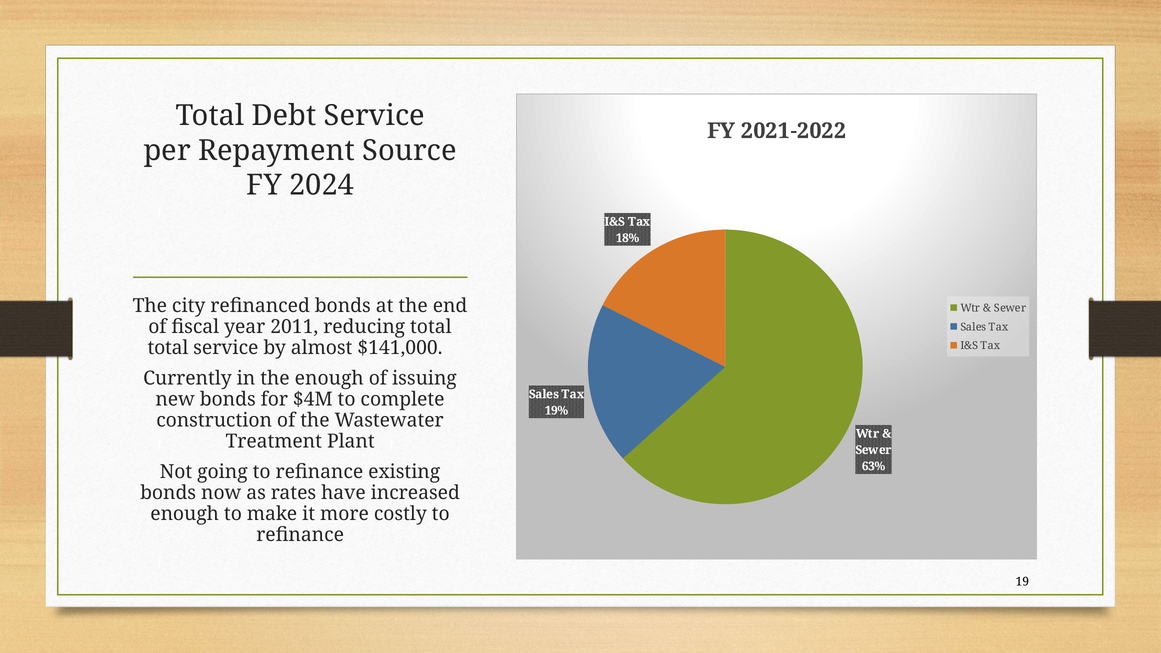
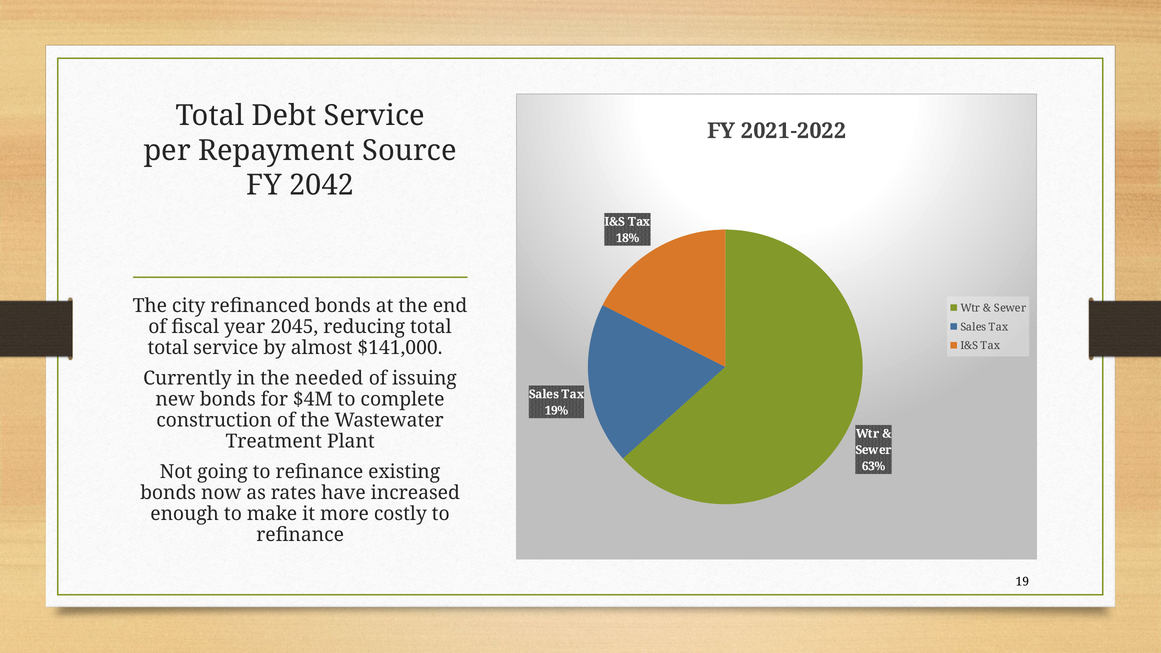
2024: 2024 -> 2042 (322, 185)
2011: 2011 -> 2045 (294, 327)
the enough: enough -> needed (329, 379)
